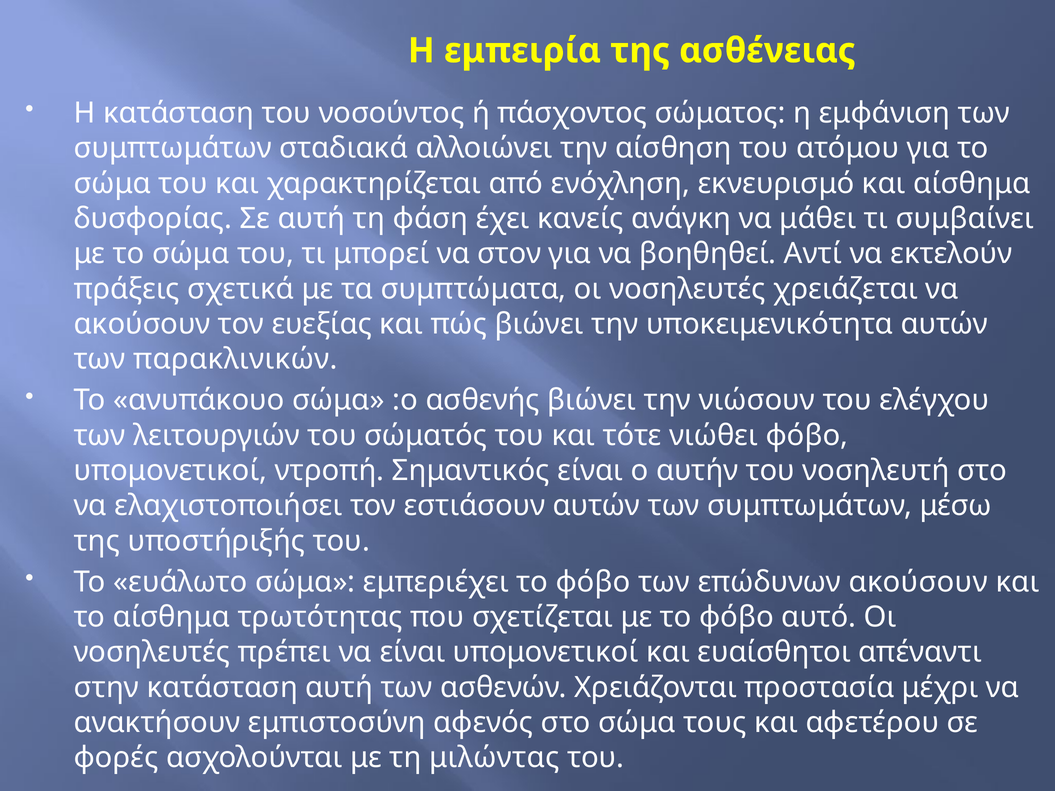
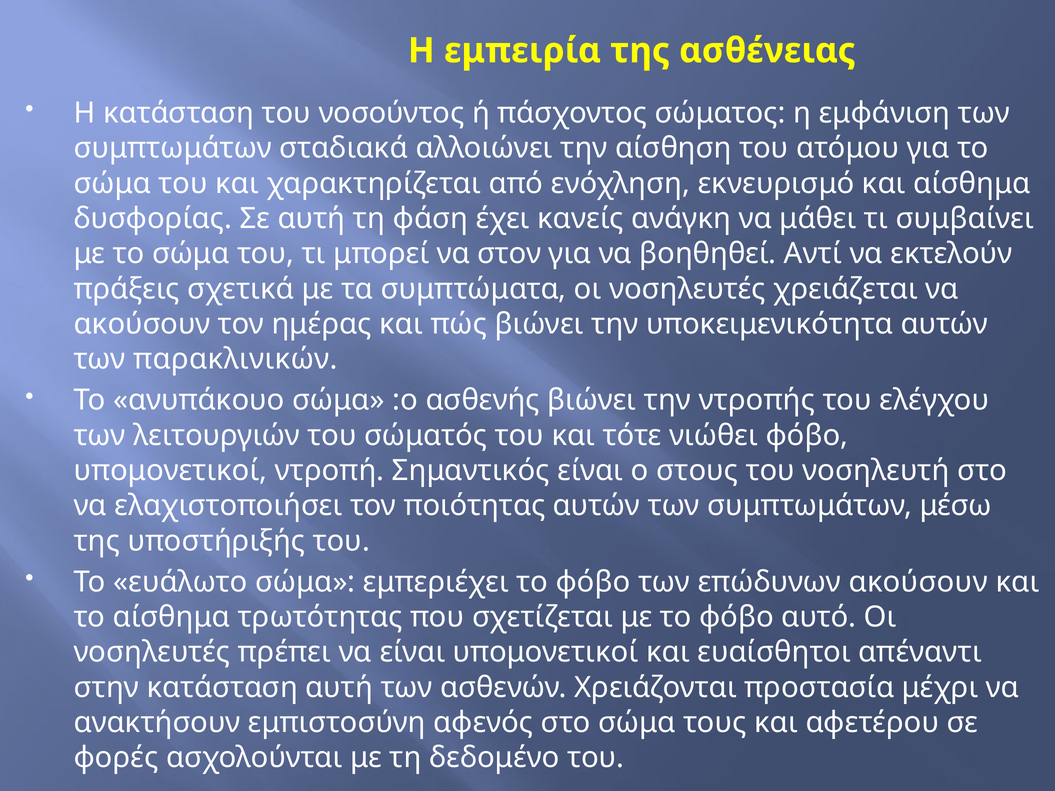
ευεξίας: ευεξίας -> ημέρας (322, 324)
νιώσουν: νιώσουν -> ντροπής (757, 400)
αυτήν: αυτήν -> στους (697, 471)
εστιάσουν: εστιάσουν -> ποιότητας (475, 506)
μιλώντας: μιλώντας -> δεδομένο (494, 758)
